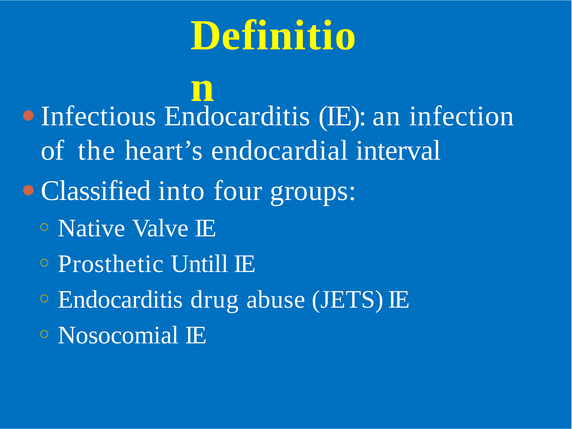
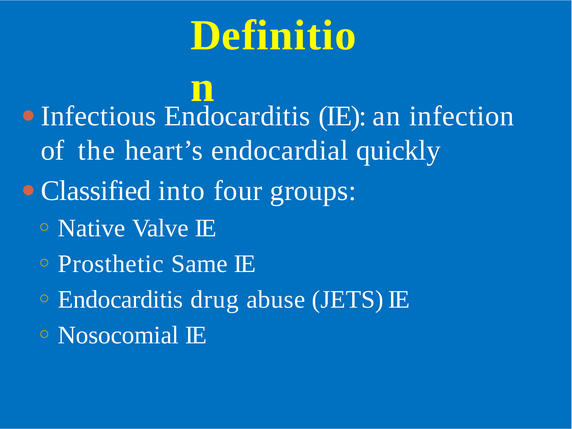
interval: interval -> quickly (398, 151)
Untill: Untill -> Same (199, 264)
